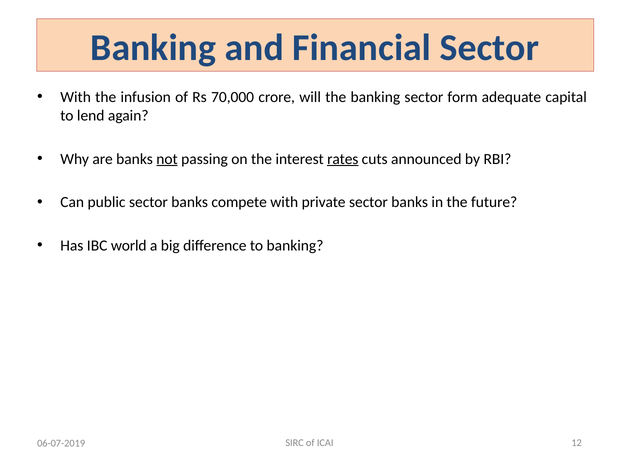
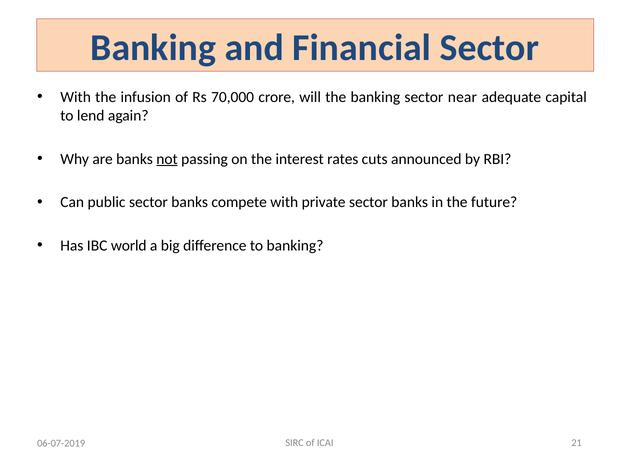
form: form -> near (462, 97)
rates underline: present -> none (343, 159)
12: 12 -> 21 (577, 443)
